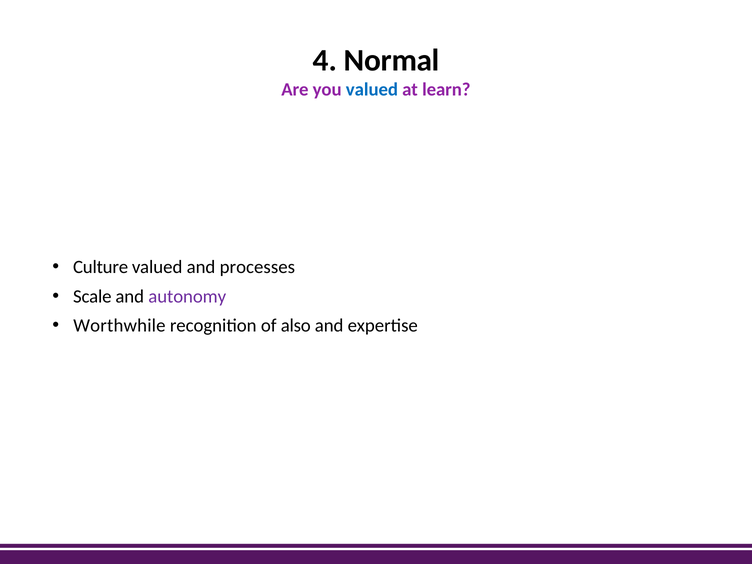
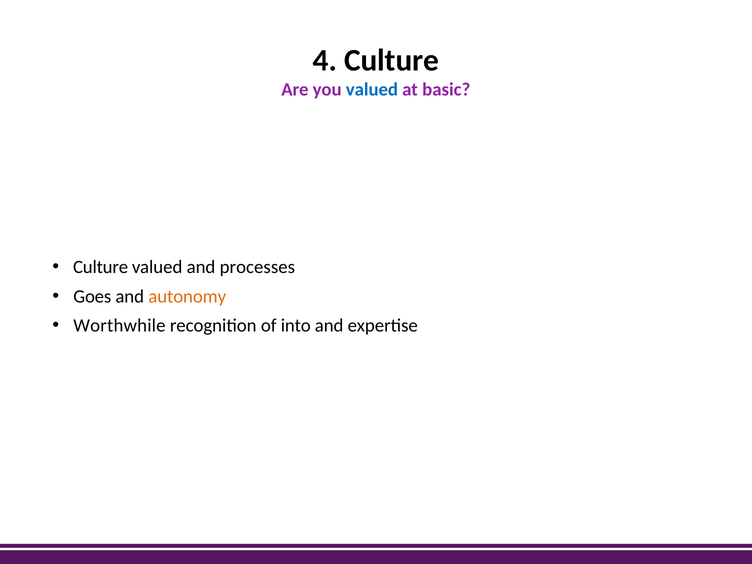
4 Normal: Normal -> Culture (392, 60)
learn: learn -> basic (446, 90)
Scale: Scale -> Goes (92, 296)
autonomy colour: purple -> orange (187, 296)
also: also -> into (296, 326)
